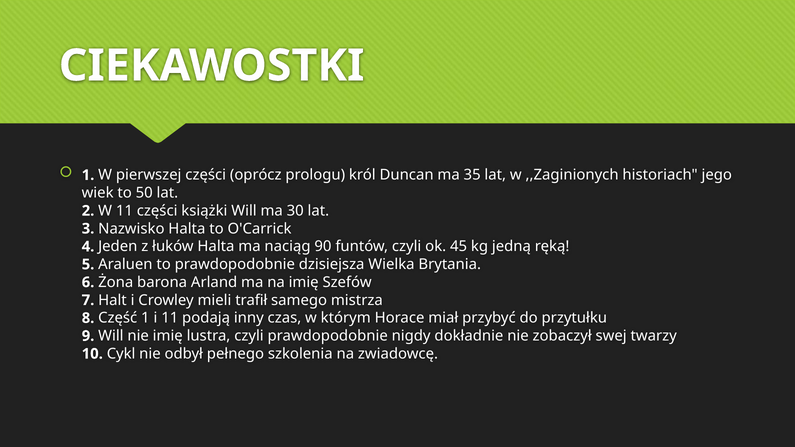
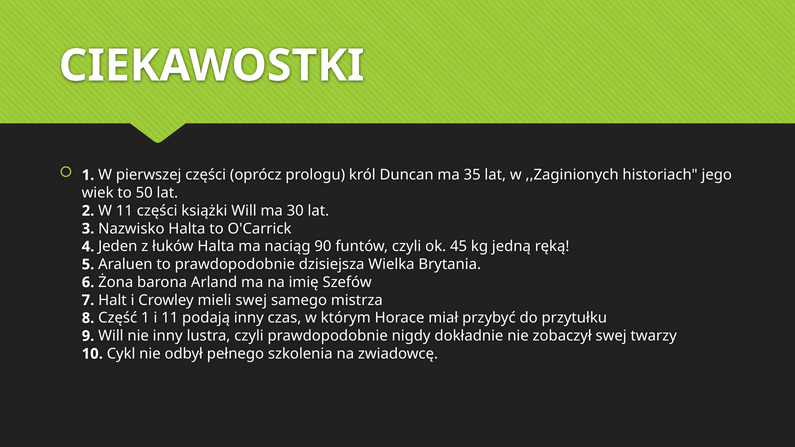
mieli trafił: trafił -> swej (251, 300)
nie imię: imię -> inny (168, 336)
